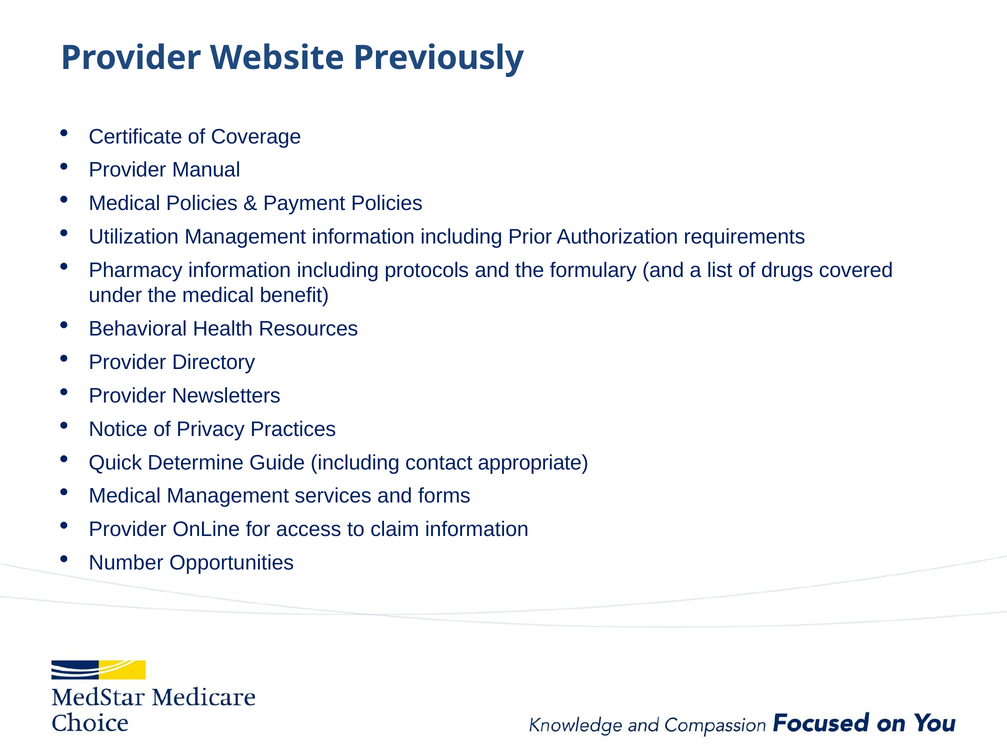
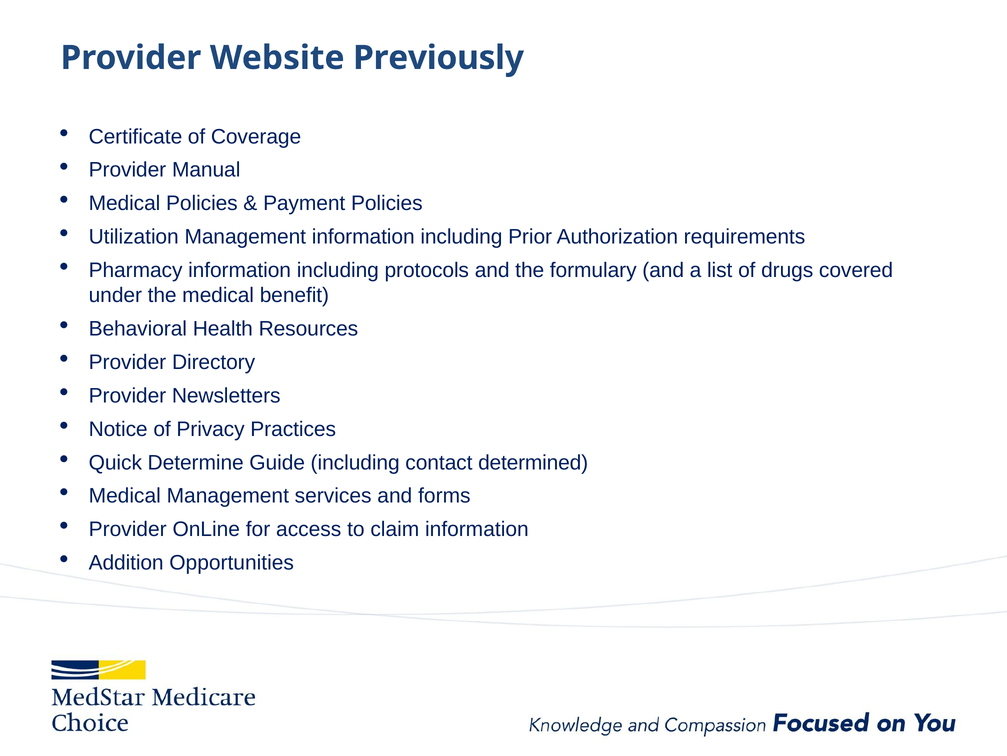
appropriate: appropriate -> determined (533, 462)
Number: Number -> Addition (126, 562)
